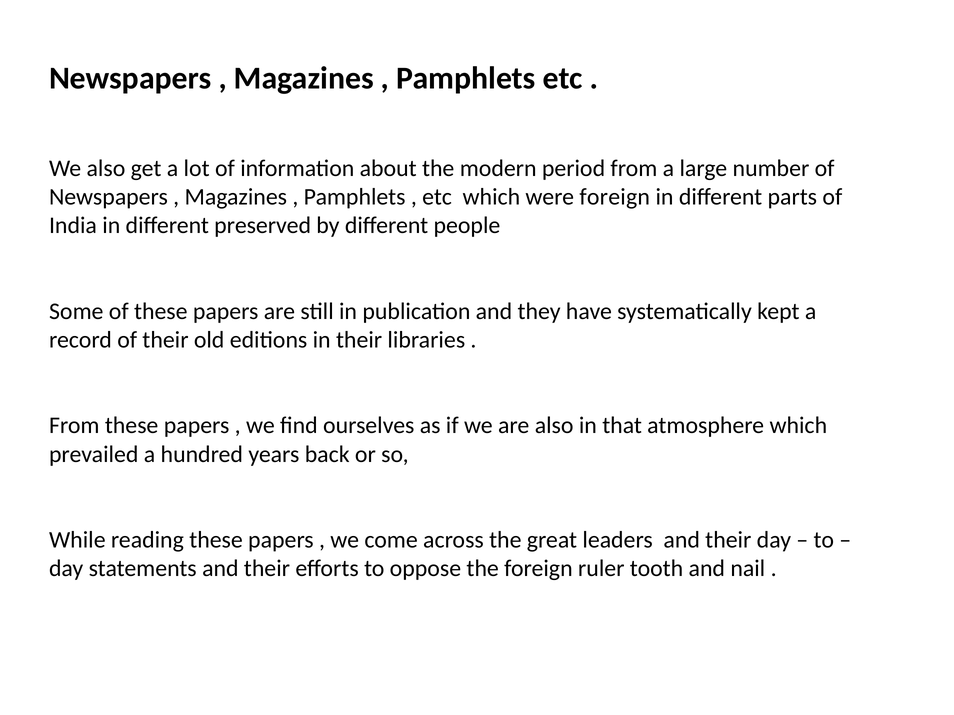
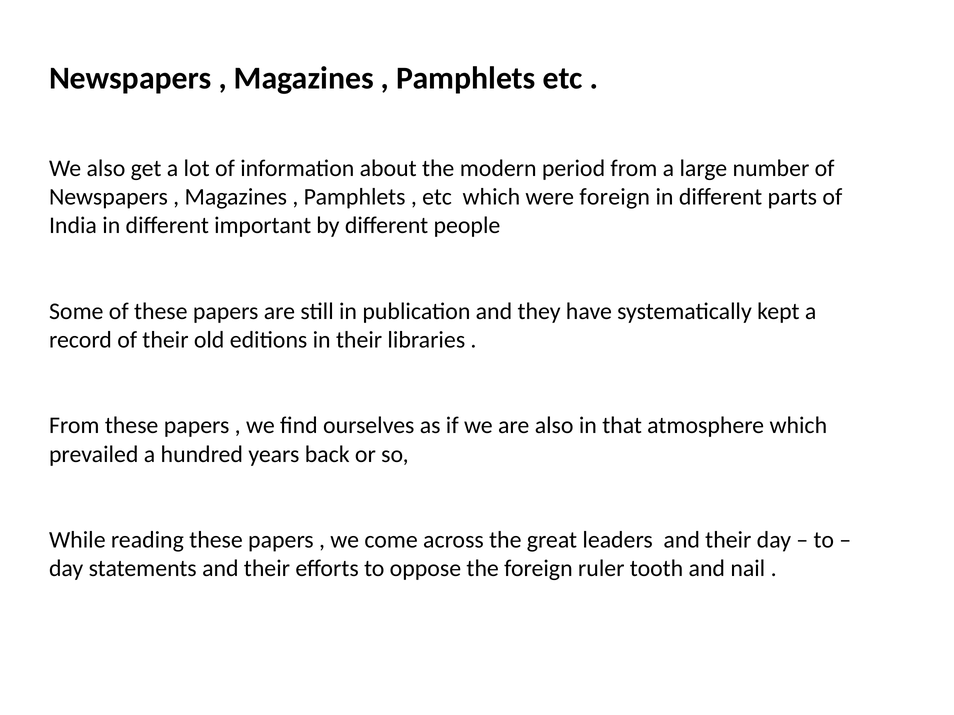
preserved: preserved -> important (263, 226)
